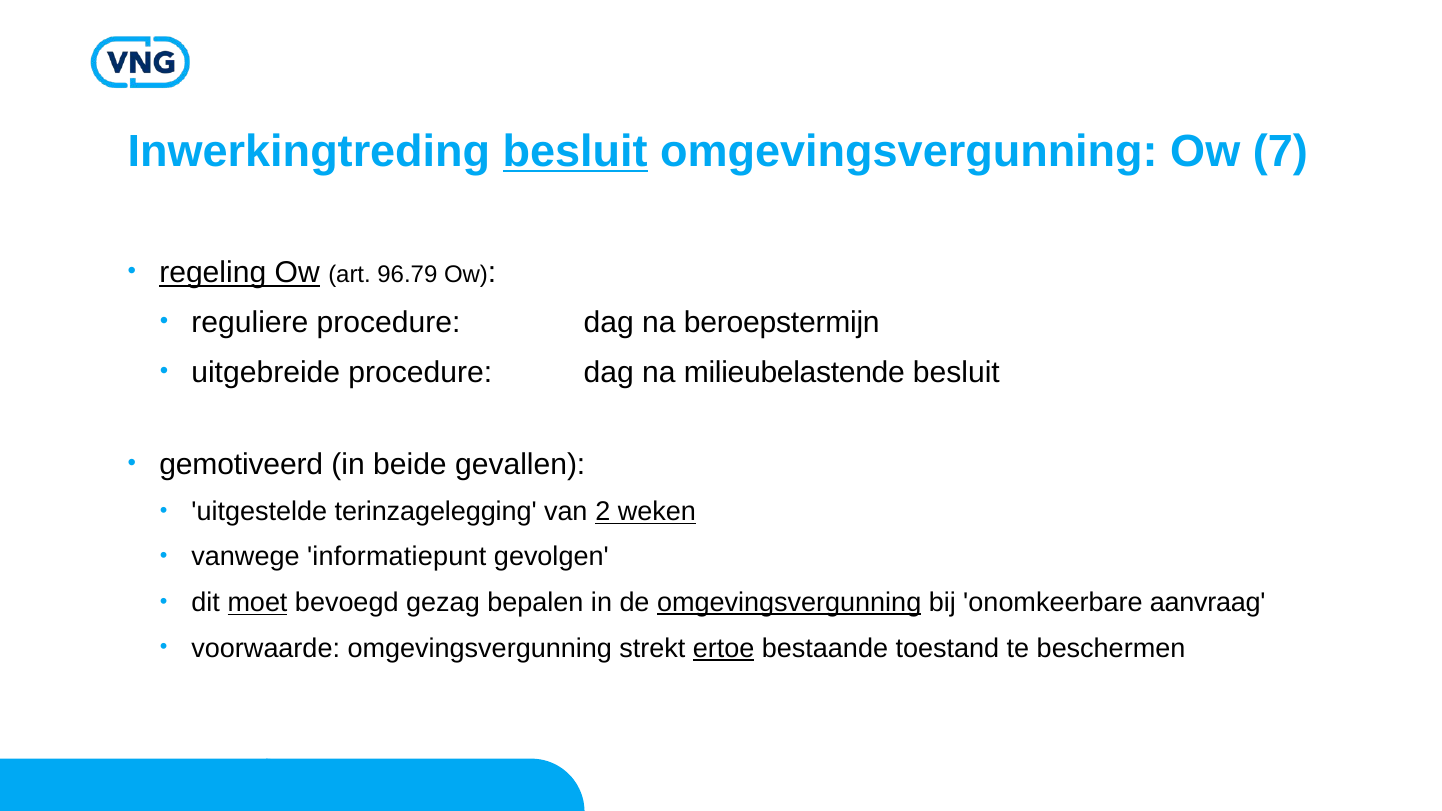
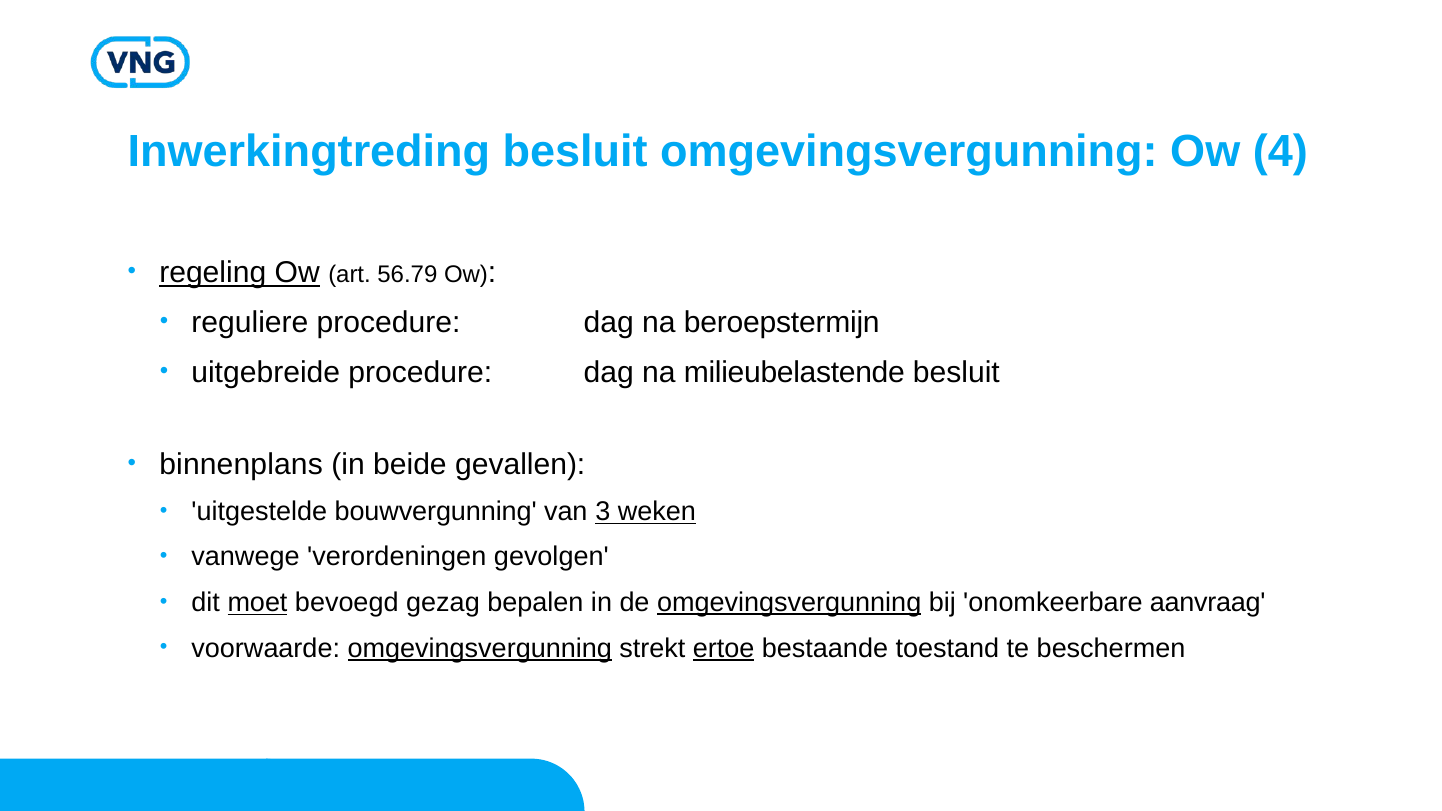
besluit underline: present -> none (575, 152)
7: 7 -> 4 (1280, 152)
96.79: 96.79 -> 56.79 (407, 275)
gemotiveerd: gemotiveerd -> binnenplans (241, 465)
terinzagelegging: terinzagelegging -> bouwvergunning (436, 512)
2: 2 -> 3 (603, 512)
informatiepunt: informatiepunt -> verordeningen (397, 557)
omgevingsvergunning underline: none -> present (480, 648)
